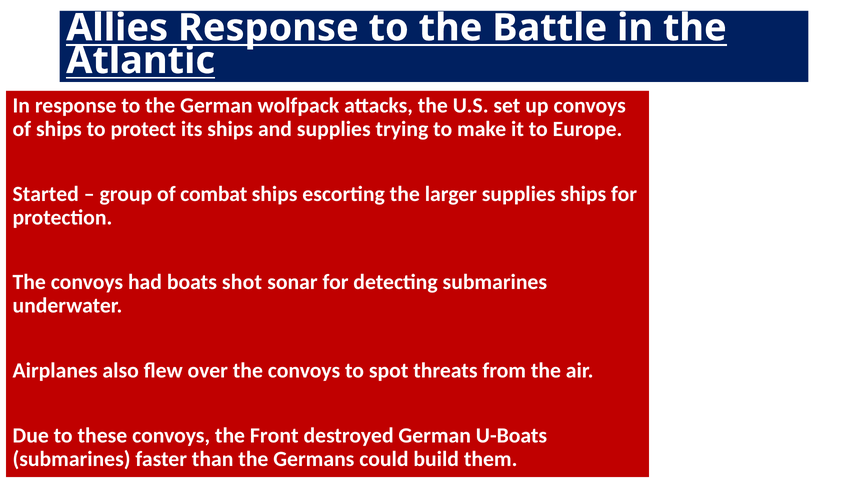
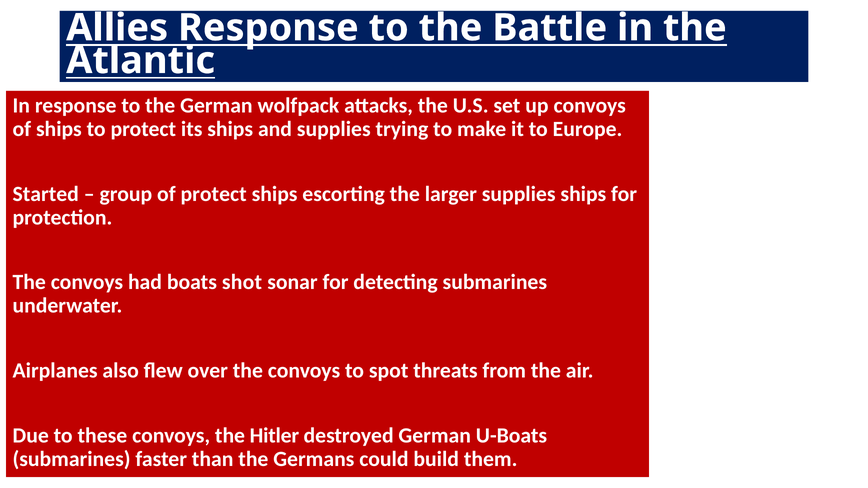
of combat: combat -> protect (214, 194)
Front: Front -> Hitler (274, 436)
